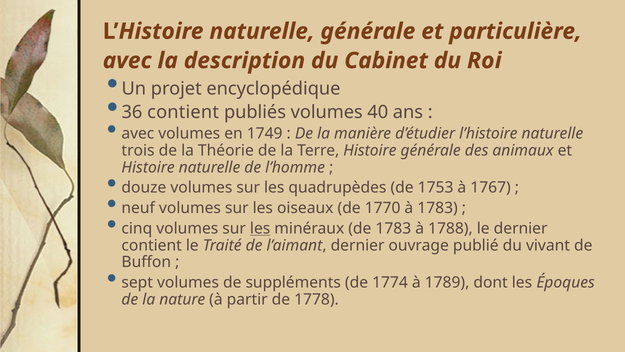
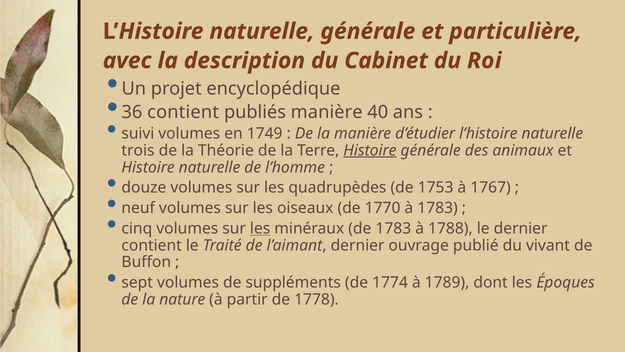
publiés volumes: volumes -> manière (327, 112)
avec: avec -> suivi (138, 133)
Histoire underline: none -> present (370, 150)
